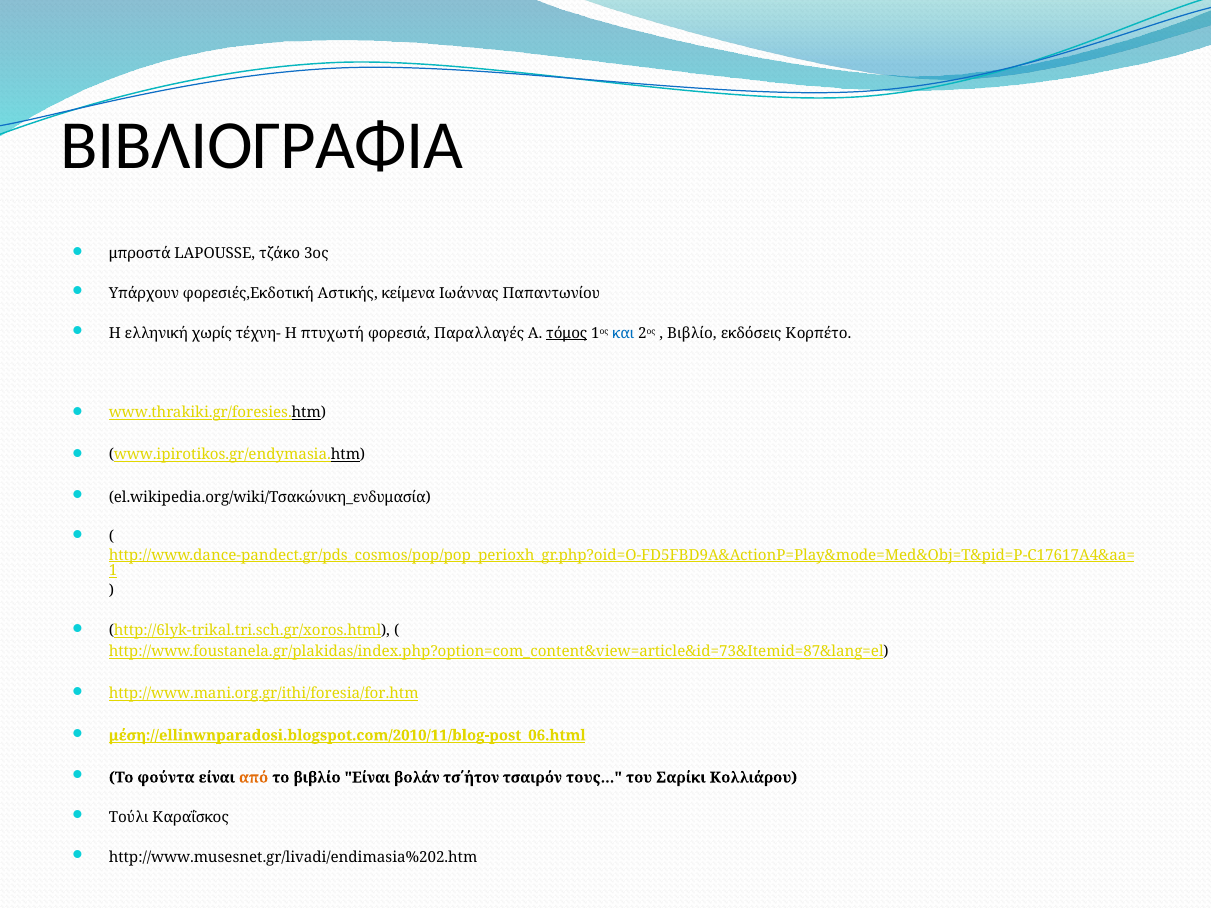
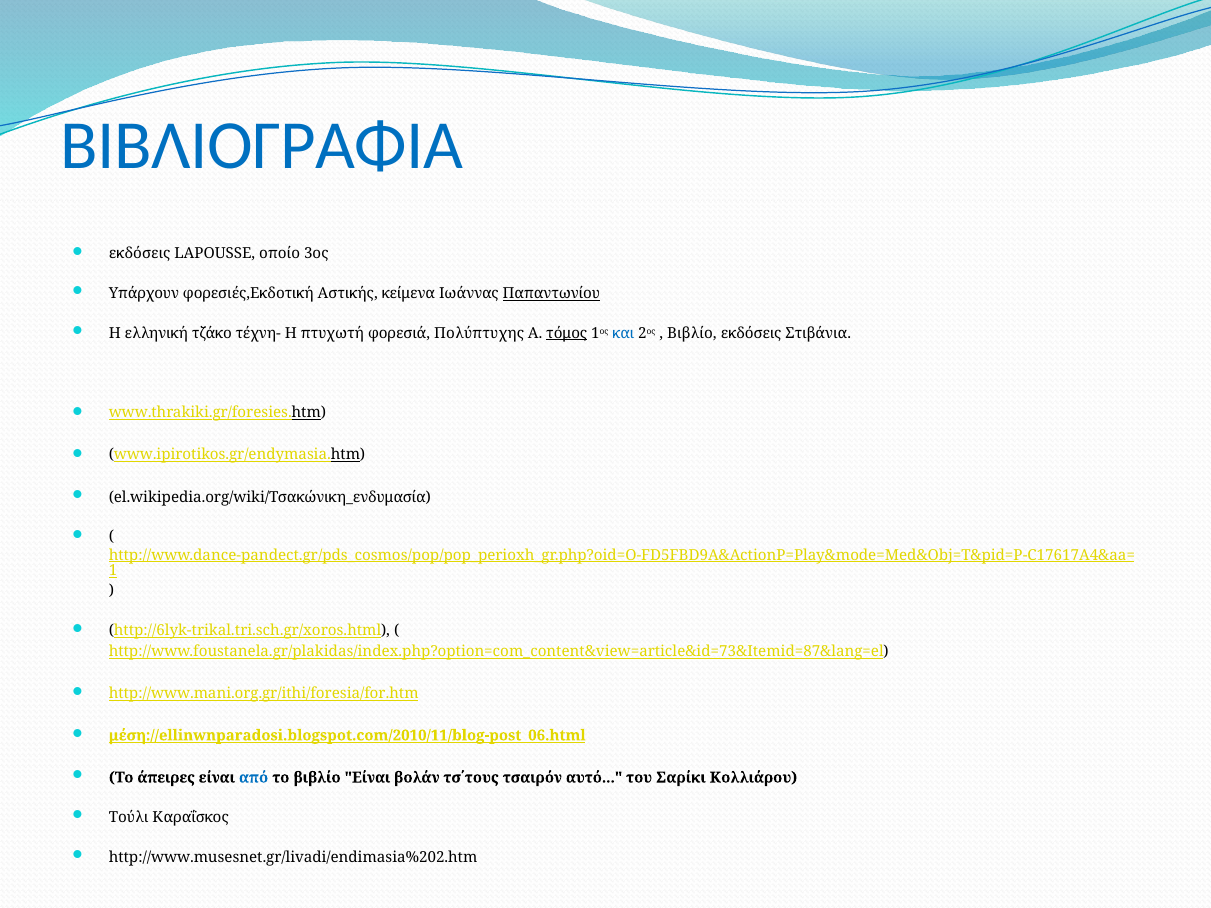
ΒΙΒΛΙΟΓΡΑΦΙΑ colour: black -> blue (262, 145)
μπροστά: μπροστά -> εκδόσεις (140, 254)
τζάκο: τζάκο -> οποίο (280, 254)
Παπαντωνίου underline: none -> present (551, 294)
χωρίς: χωρίς -> τζάκο (212, 333)
Παραλλαγές: Παραλλαγές -> Πολύπτυχης (479, 333)
Κορπέτο: Κορπέτο -> Στιβάνια (818, 333)
φούντα: φούντα -> άπειρες (166, 778)
από colour: orange -> blue (254, 778)
τσ΄ήτον: τσ΄ήτον -> τσ΄τους (471, 778)
τους: τους -> αυτό (594, 778)
